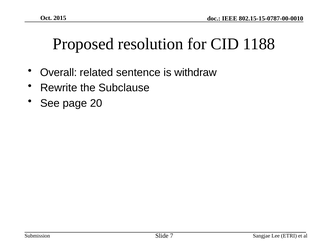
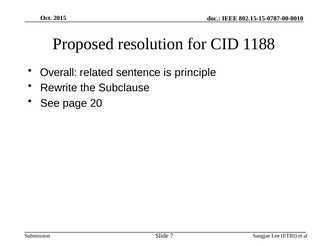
withdraw: withdraw -> principle (195, 73)
